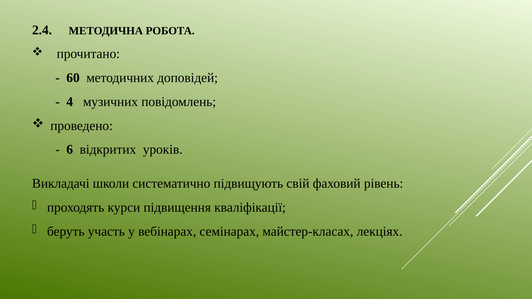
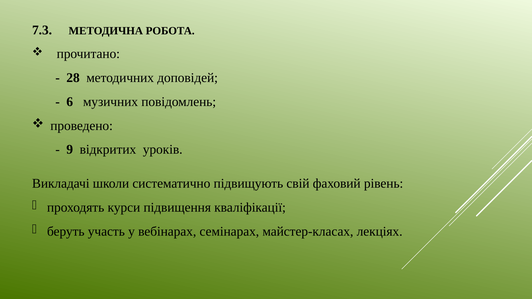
2.4: 2.4 -> 7.3 (42, 30)
60: 60 -> 28 (73, 78)
4: 4 -> 6 (70, 102)
6: 6 -> 9 (70, 150)
